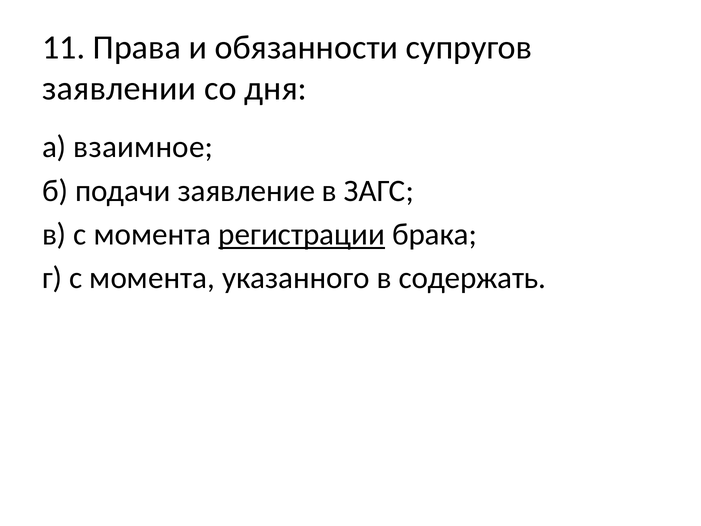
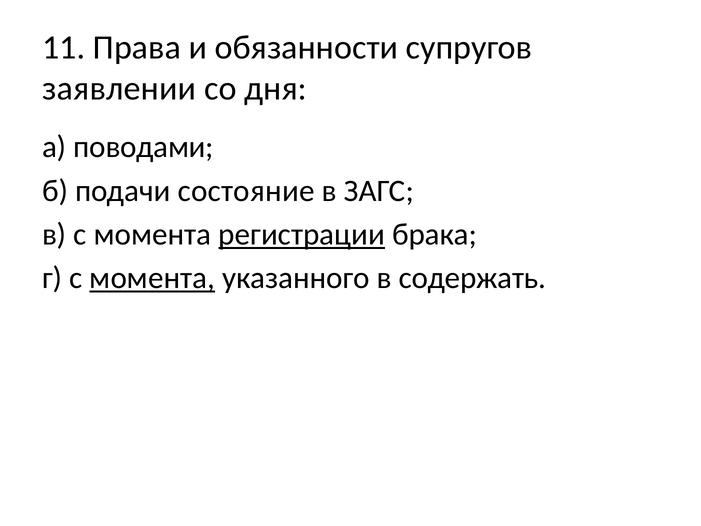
взаимное: взаимное -> поводами (144, 147)
заявление: заявление -> состояние (246, 191)
момента underline: none -> present (152, 278)
